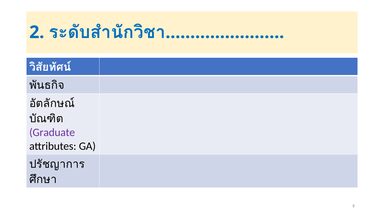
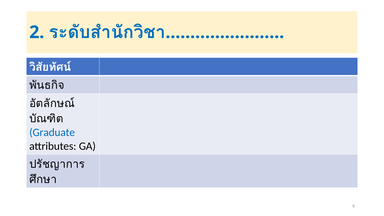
Graduate colour: purple -> blue (52, 133)
